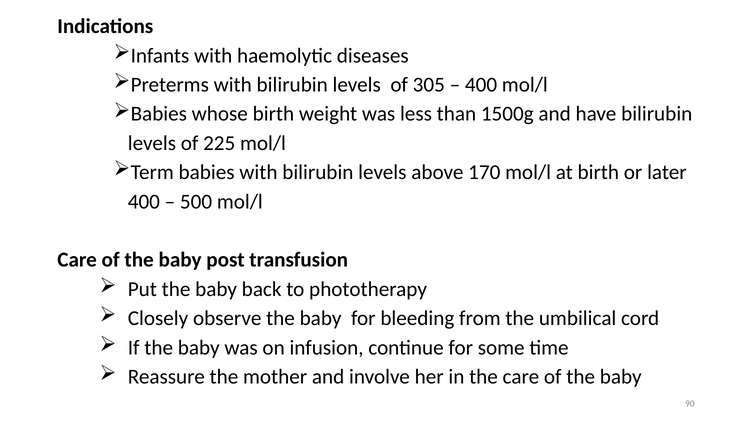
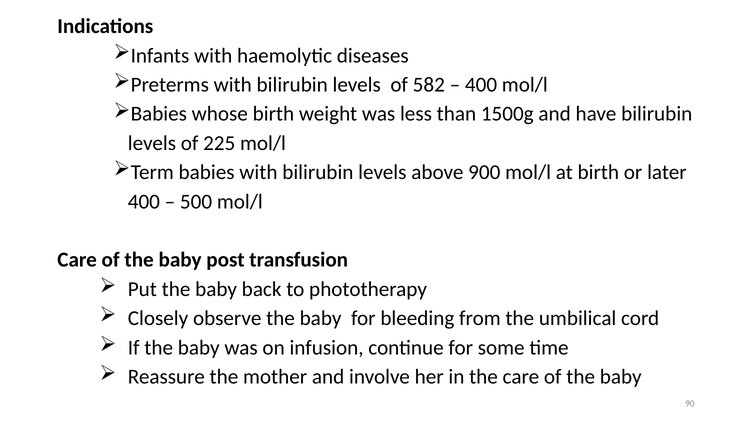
305: 305 -> 582 (429, 85)
170: 170 -> 900 (484, 172)
